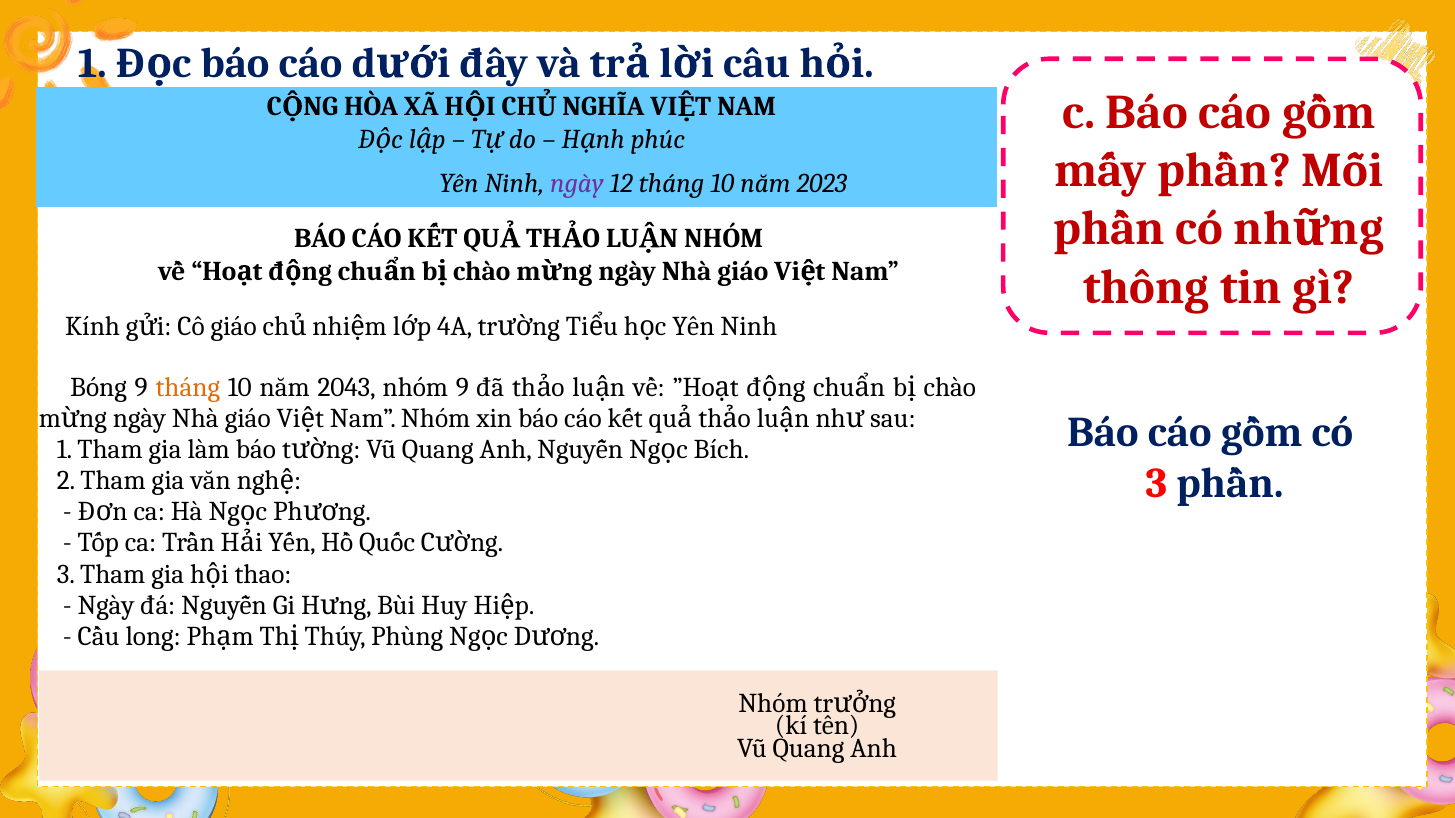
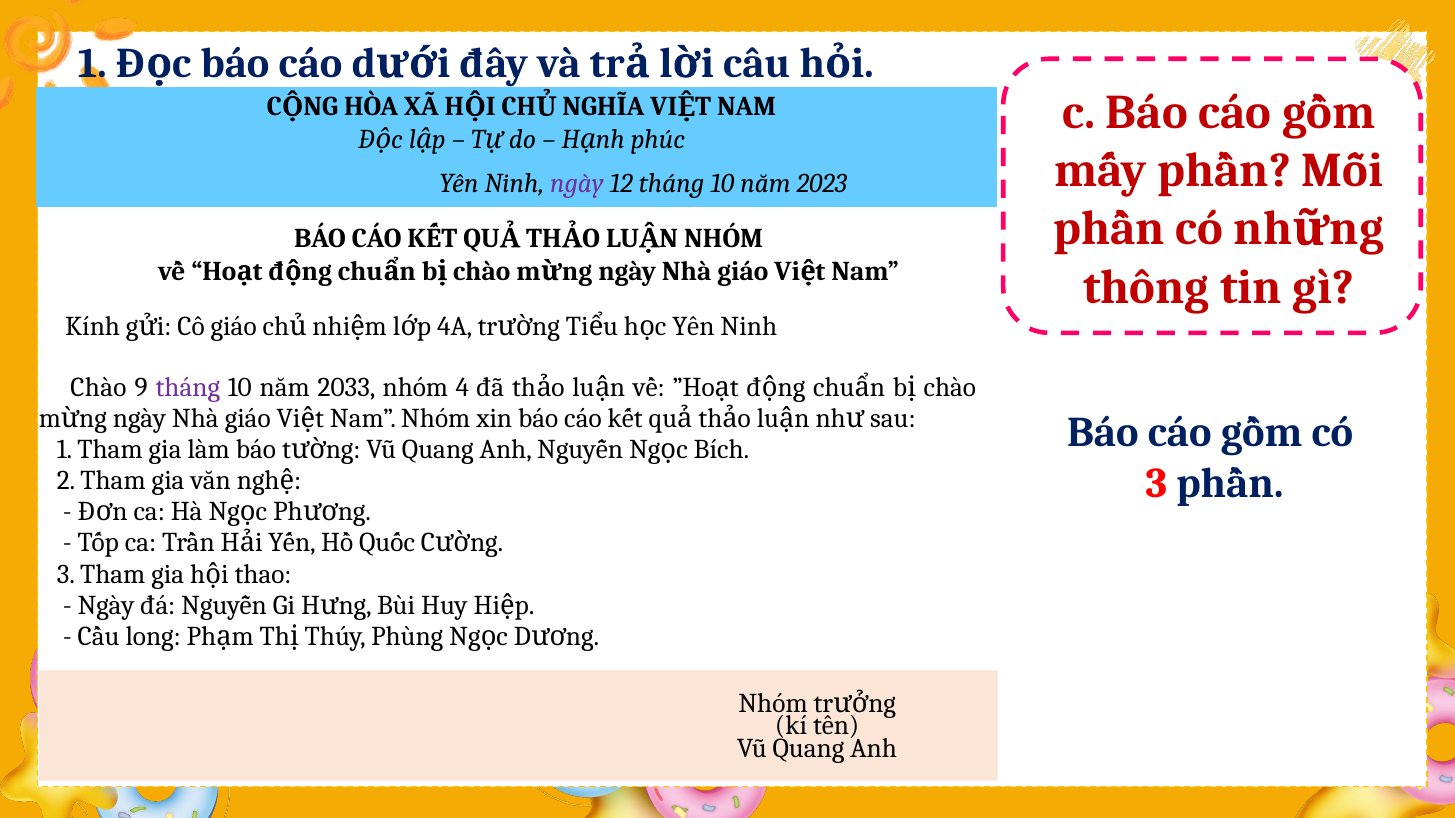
Bóng: Bóng -> Chào (98, 388)
tháng colour: orange -> purple (188, 388)
2043: 2043 -> 2033 (347, 388)
nhóm 9: 9 -> 4 (462, 388)
